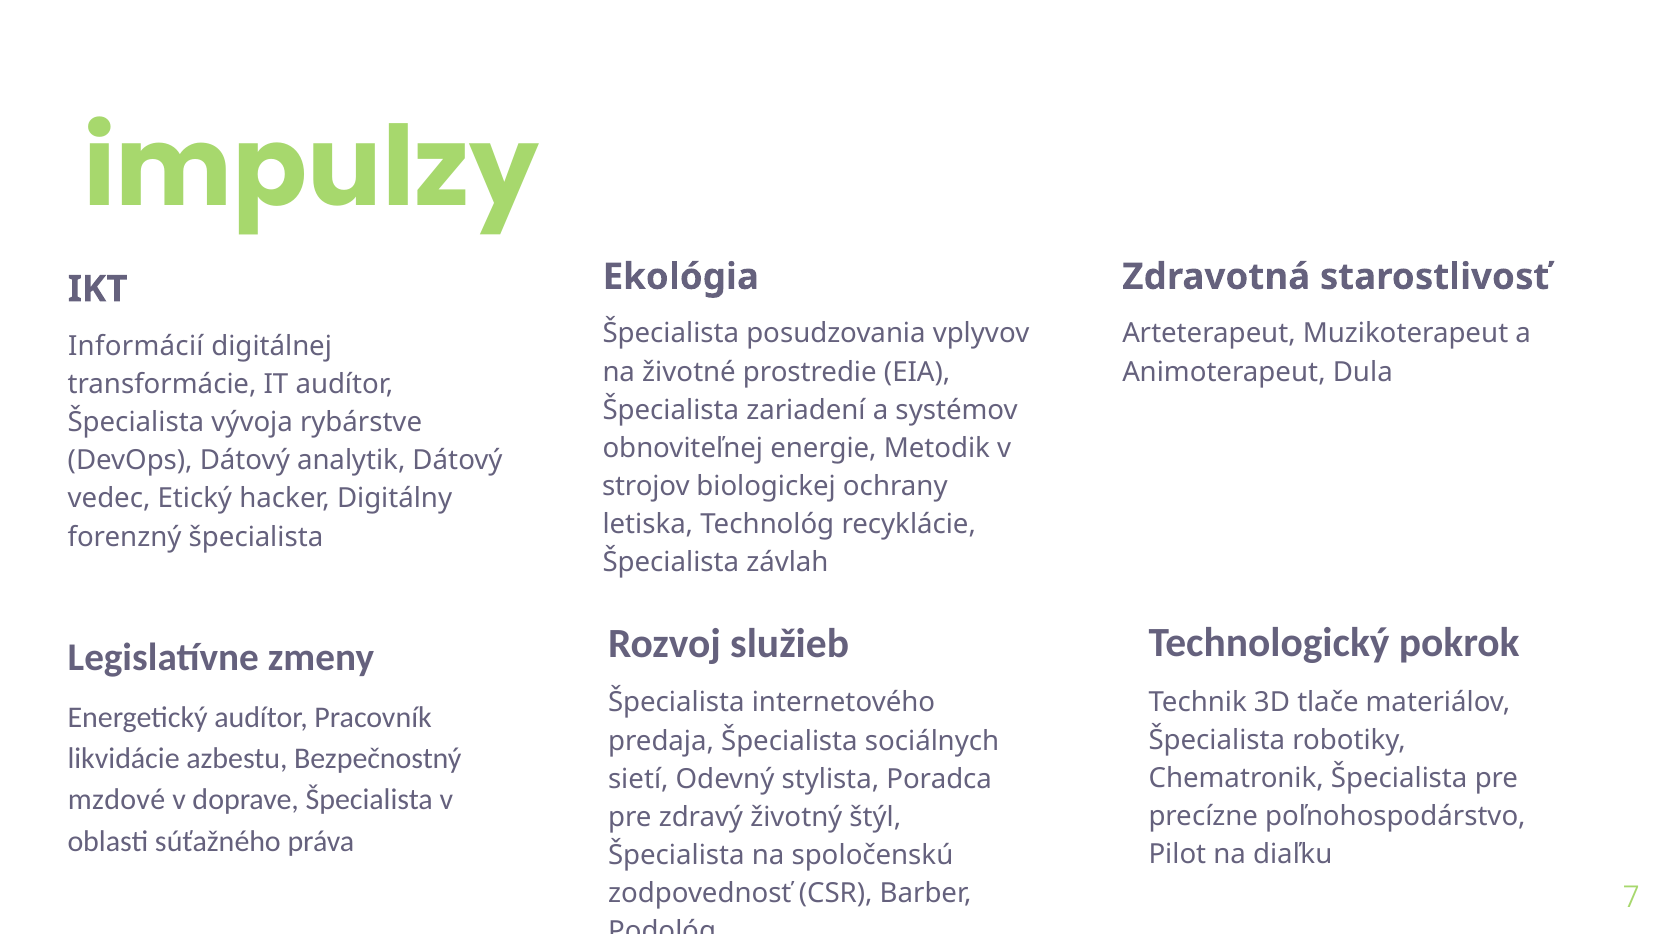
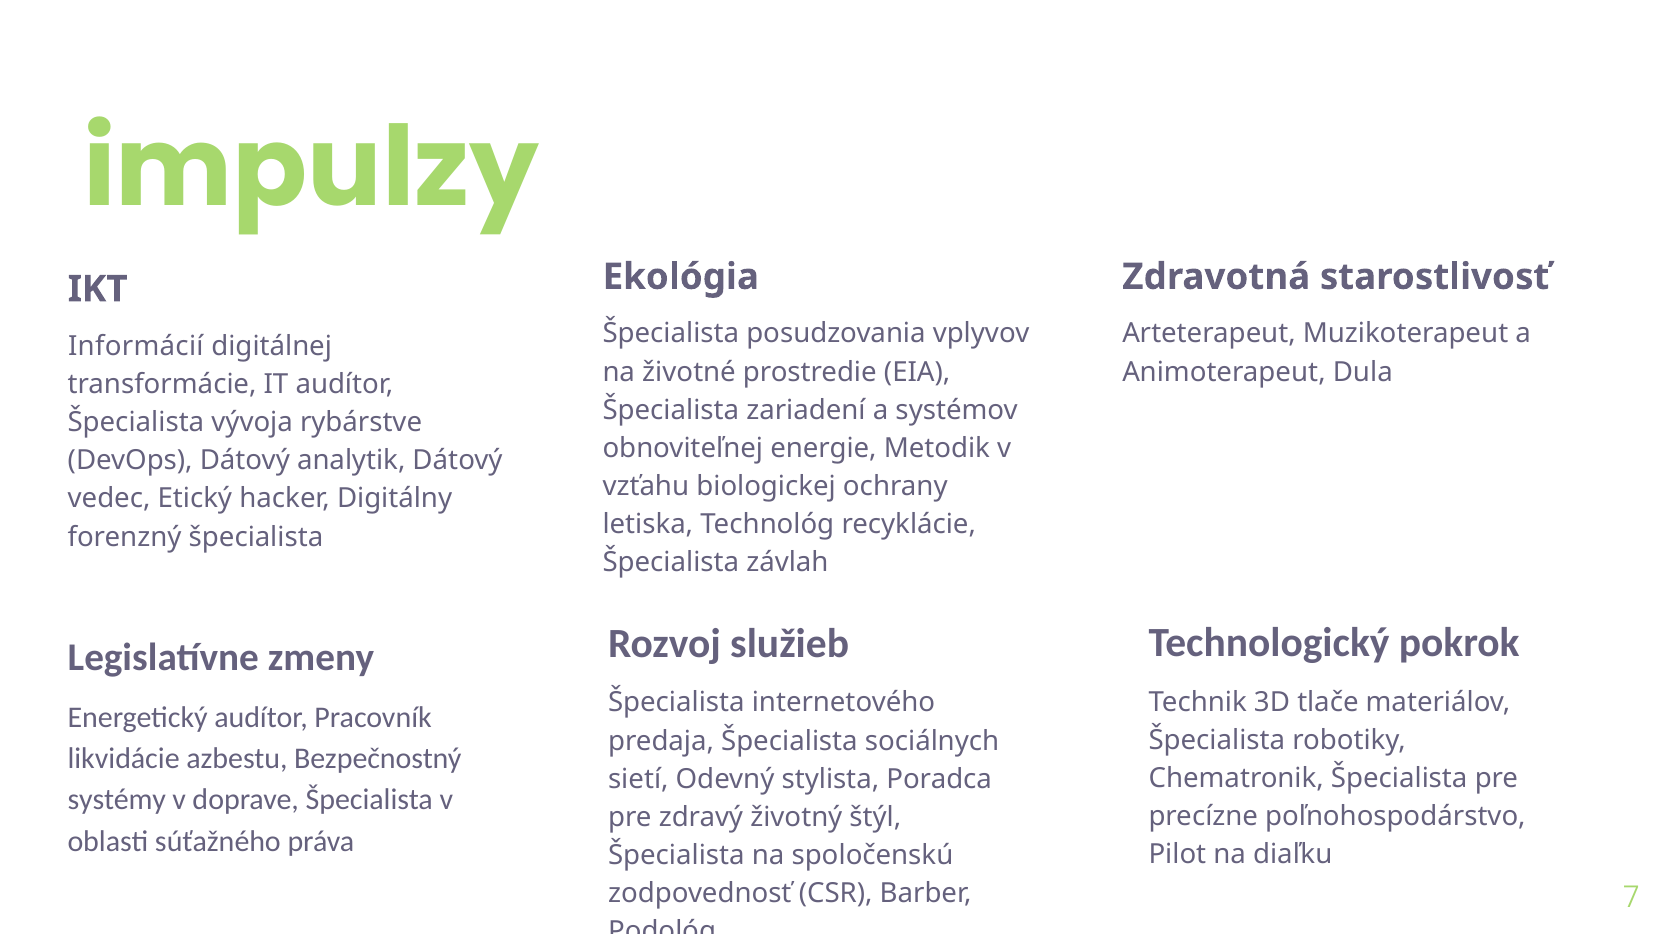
strojov: strojov -> vzťahu (646, 486)
mzdové: mzdové -> systémy (117, 800)
